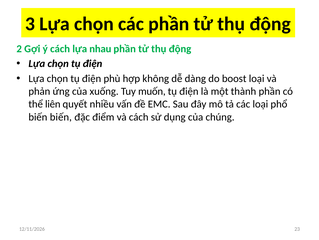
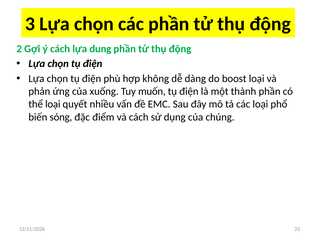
nhau: nhau -> dung (100, 49)
thể liên: liên -> loại (53, 104)
biến biến: biến -> sóng (61, 117)
